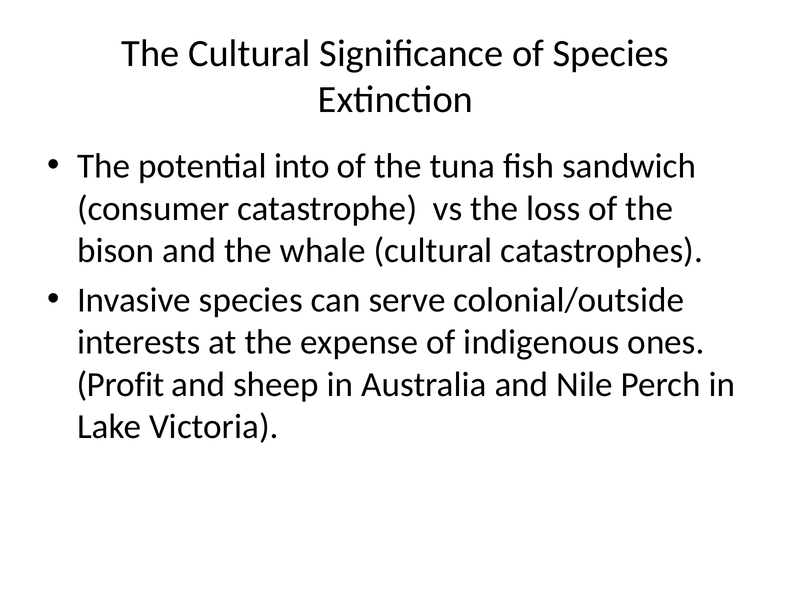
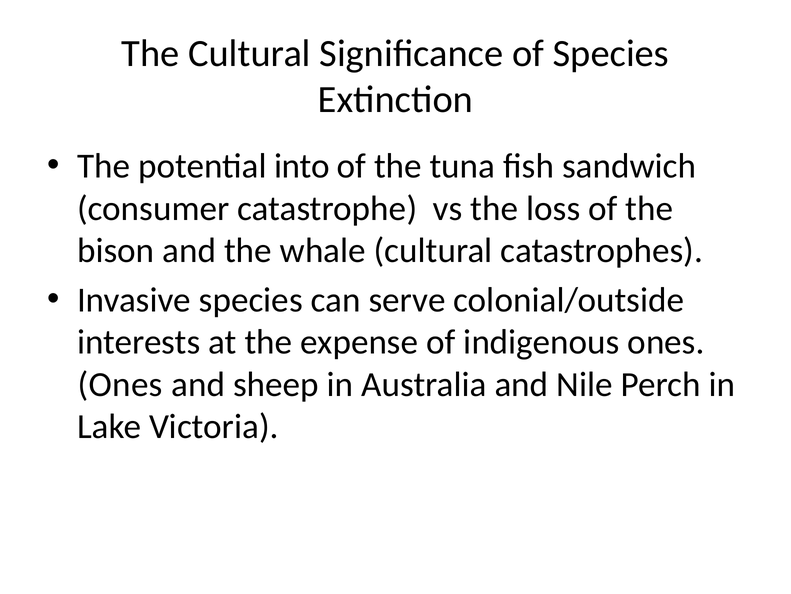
Profit: Profit -> Ones (120, 384)
